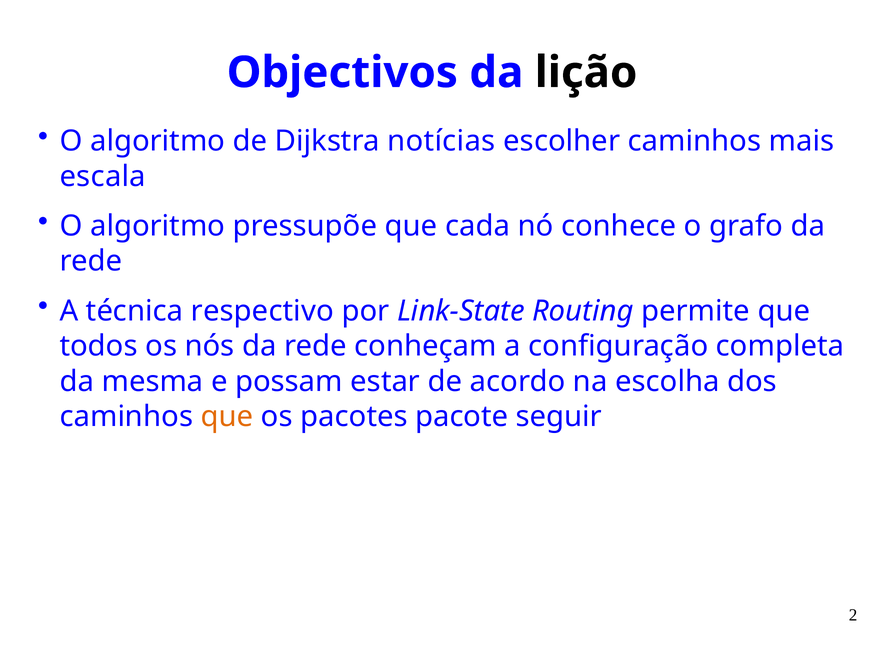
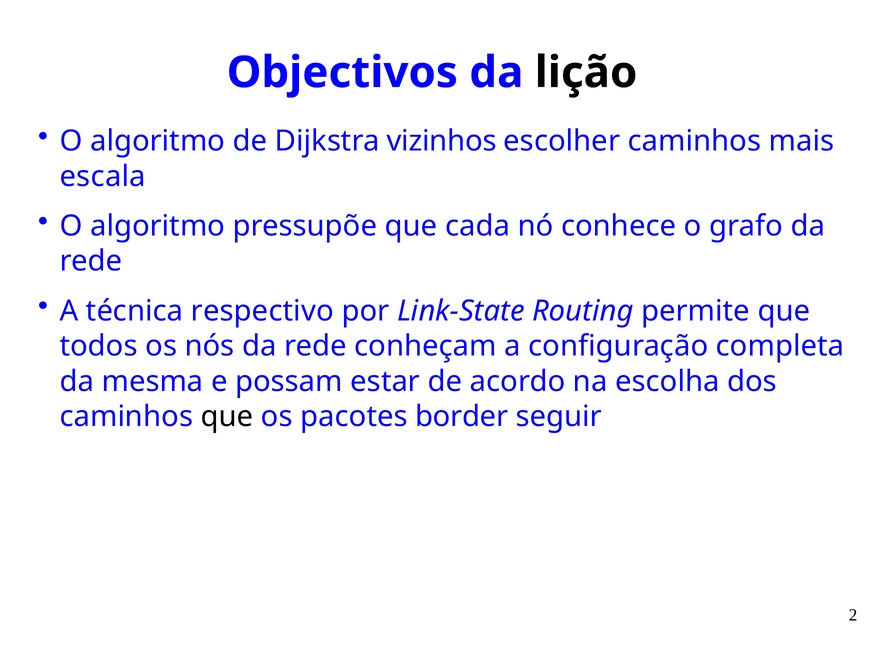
notícias: notícias -> vizinhos (442, 141)
que colour: orange -> black (227, 417)
pacote: pacote -> border (462, 417)
